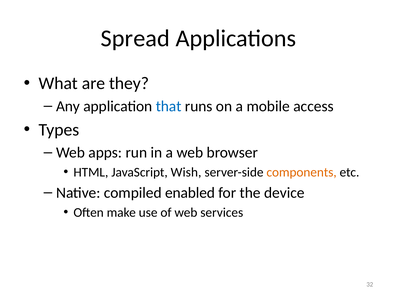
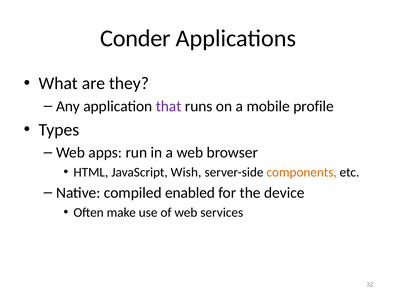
Spread: Spread -> Conder (135, 38)
that colour: blue -> purple (169, 106)
access: access -> profile (314, 106)
